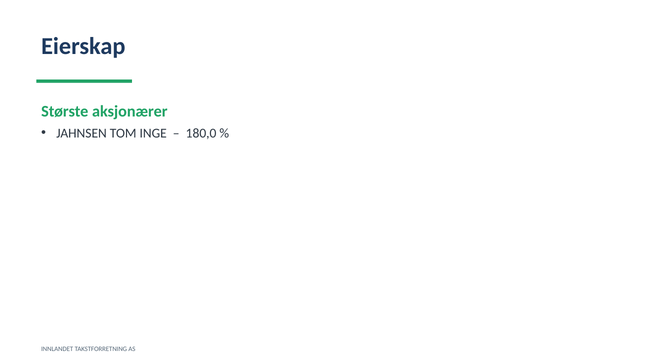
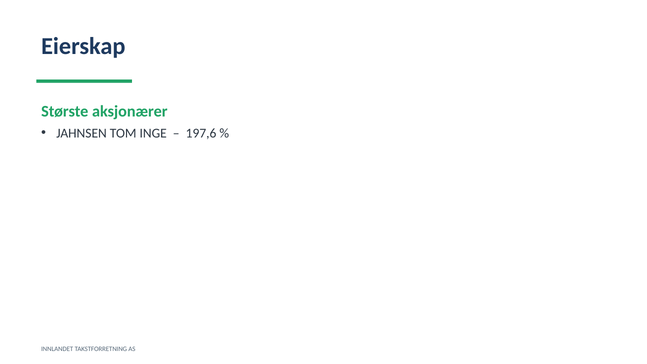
180,0: 180,0 -> 197,6 (201, 133)
